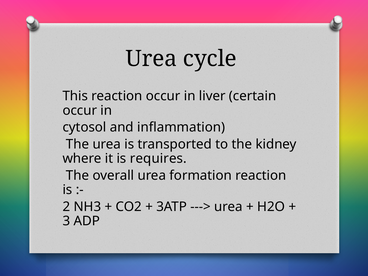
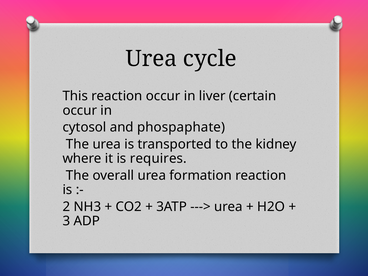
inflammation: inflammation -> phospaphate (181, 127)
